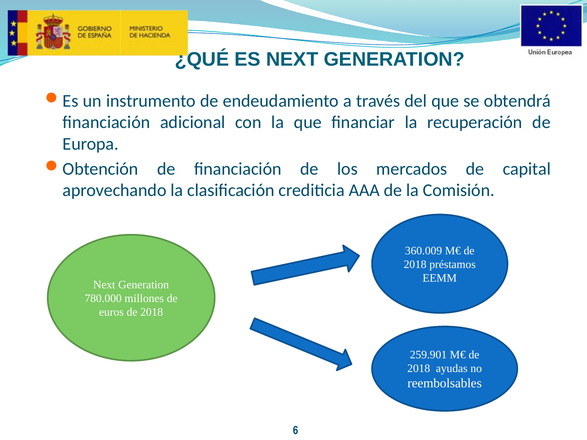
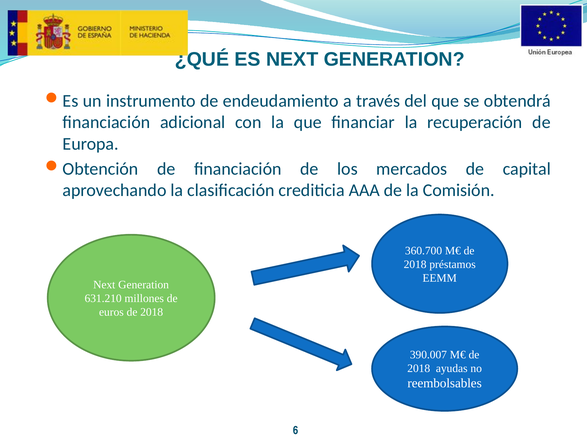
360.009: 360.009 -> 360.700 (424, 251)
780.000: 780.000 -> 631.210 (103, 299)
259.901: 259.901 -> 390.007 (428, 355)
